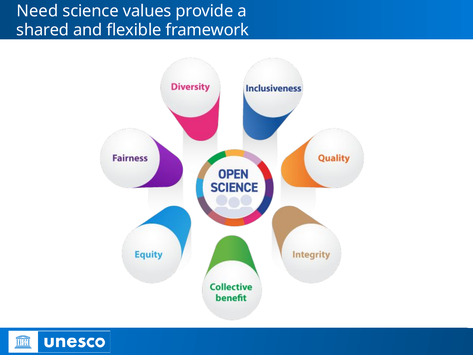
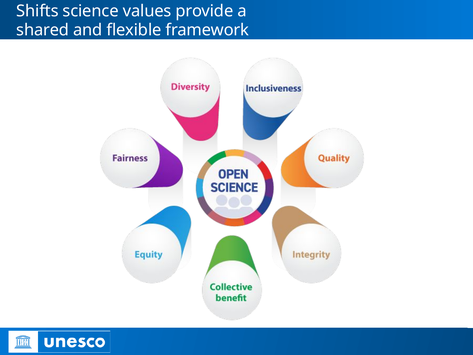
Need: Need -> Shifts (37, 11)
